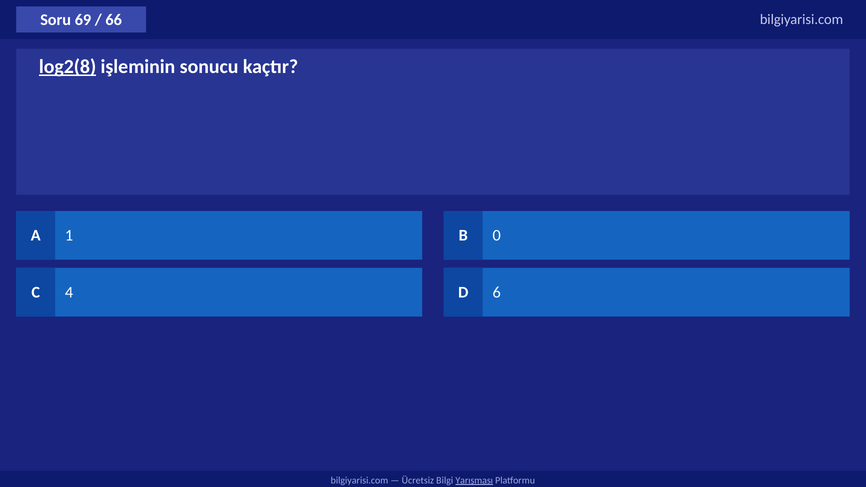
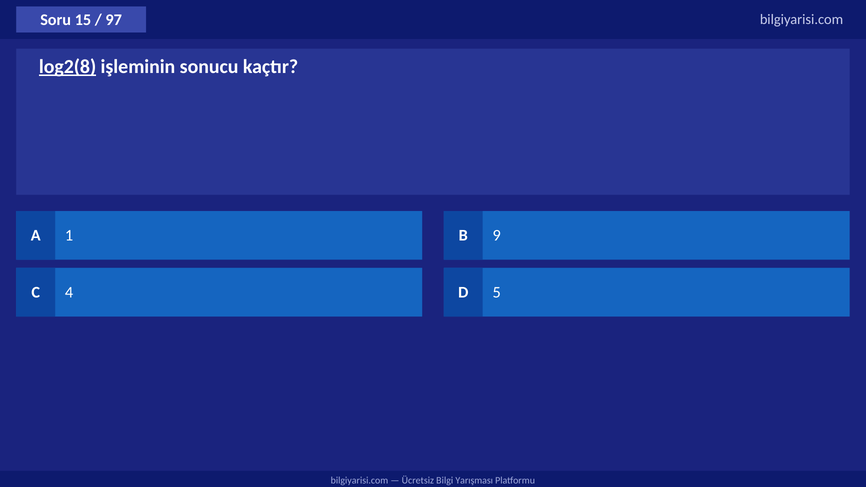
69: 69 -> 15 (83, 20)
66: 66 -> 97 (114, 20)
0: 0 -> 9 (497, 236)
6: 6 -> 5 (497, 292)
Yarışması underline: present -> none (474, 480)
